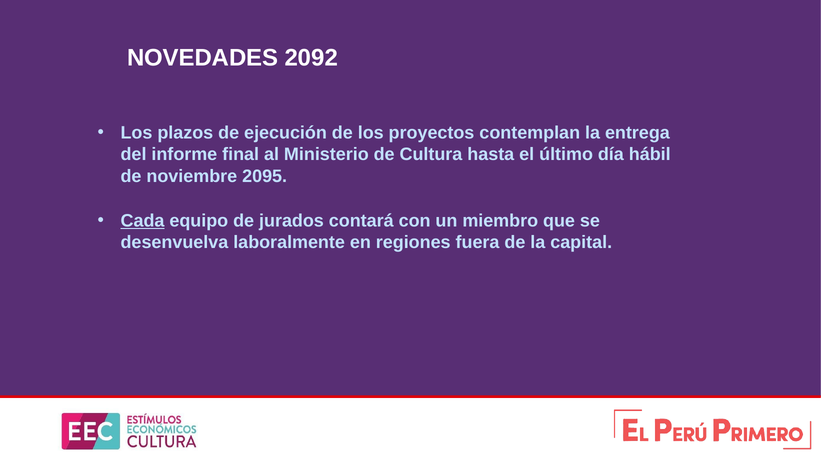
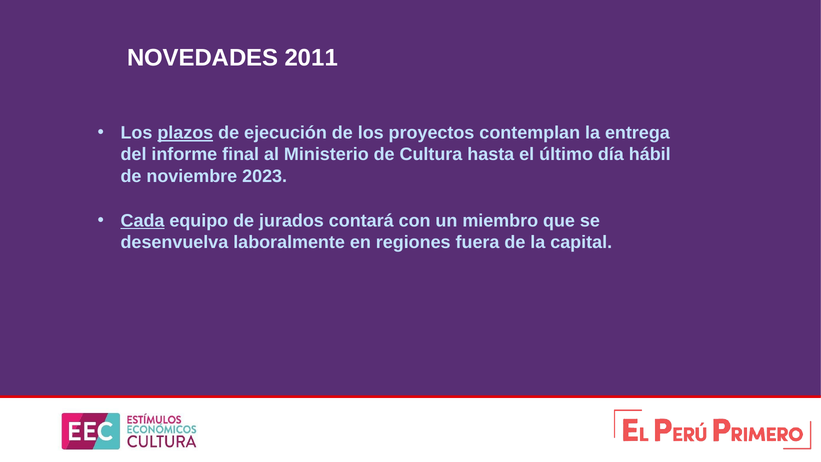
2092: 2092 -> 2011 (311, 58)
plazos underline: none -> present (185, 133)
2095: 2095 -> 2023 (265, 176)
